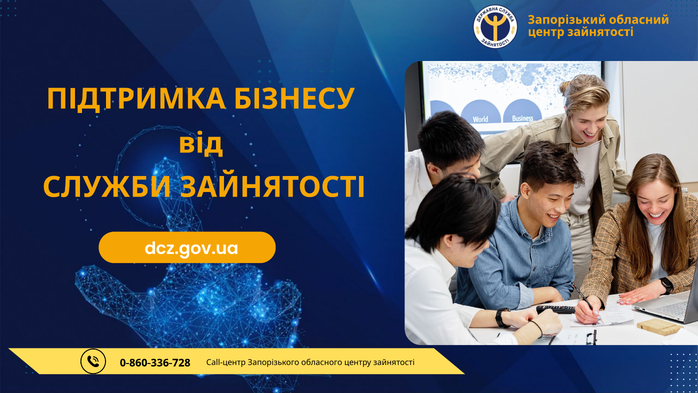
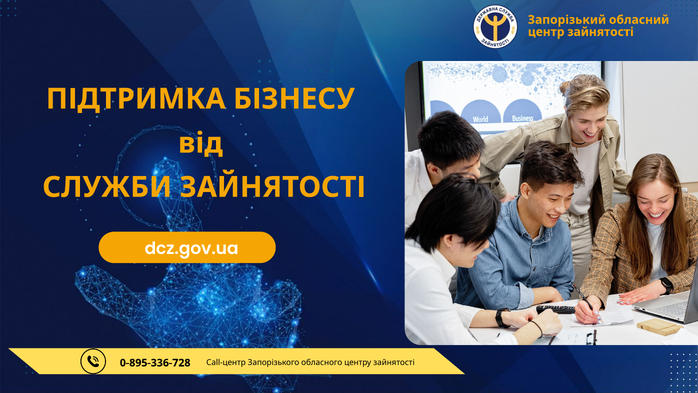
0-860-336-728: 0-860-336-728 -> 0-895-336-728 (155, 363)
